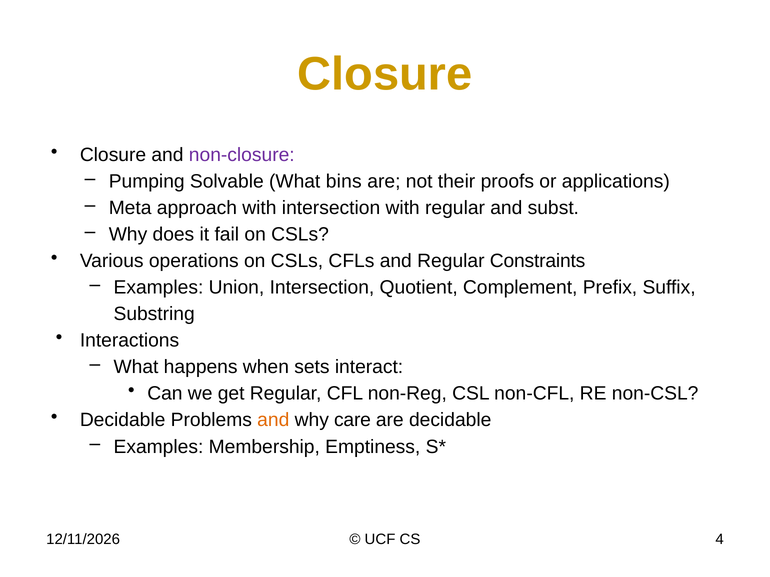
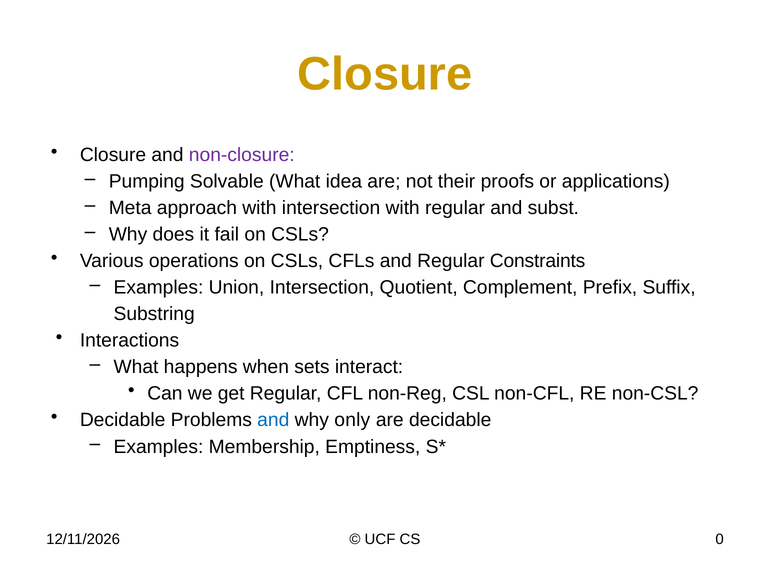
bins: bins -> idea (344, 182)
and colour: orange -> blue (273, 421)
care: care -> only (352, 421)
4: 4 -> 0 (720, 540)
